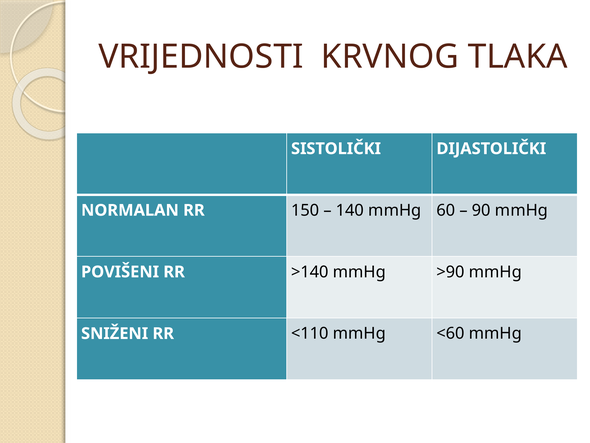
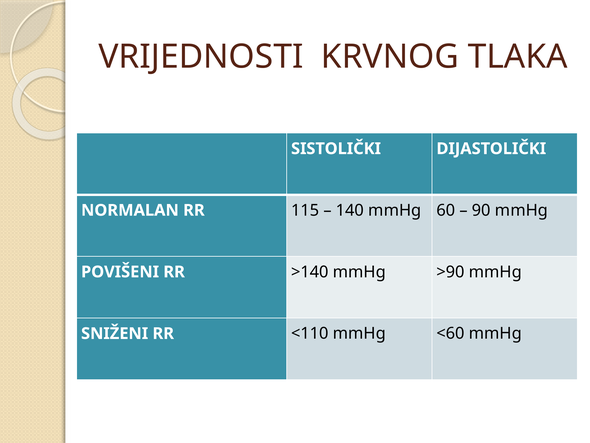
150: 150 -> 115 (305, 210)
